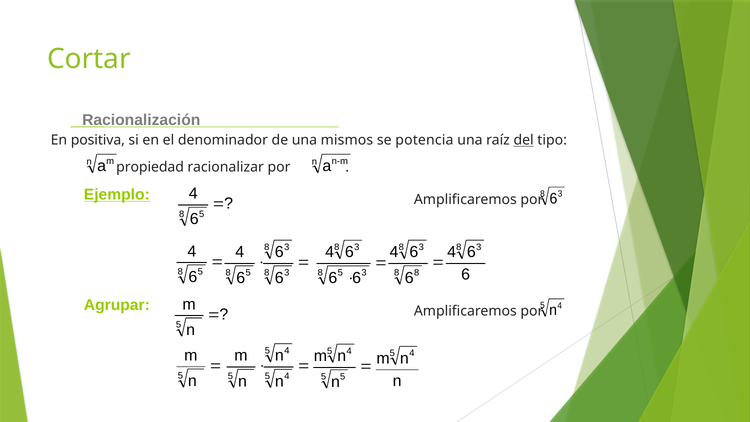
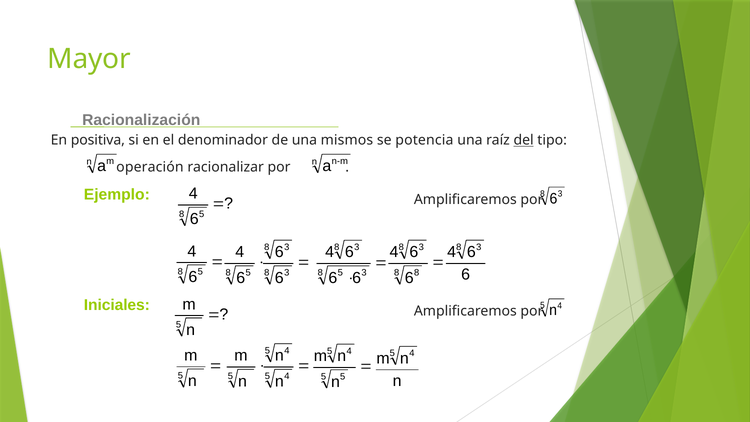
Cortar: Cortar -> Mayor (89, 59)
propiedad: propiedad -> operación (150, 167)
Ejemplo underline: present -> none (117, 194)
Agrupar: Agrupar -> Iniciales (117, 305)
